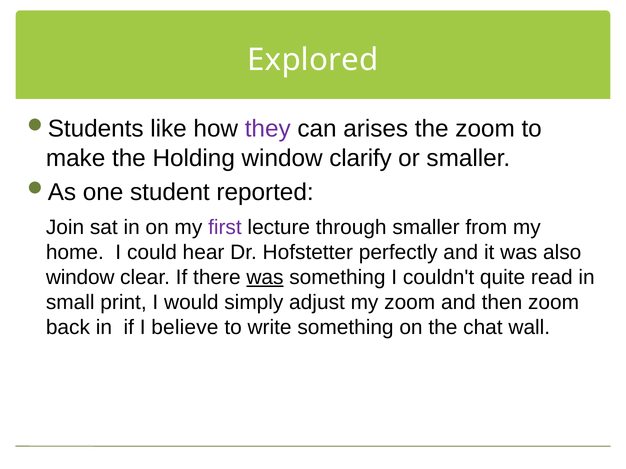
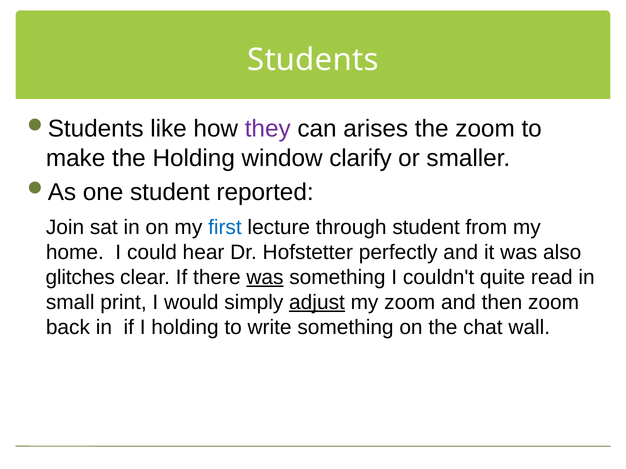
Explored: Explored -> Students (313, 60)
first colour: purple -> blue (225, 228)
through smaller: smaller -> student (426, 228)
window: window -> glitches (80, 278)
adjust underline: none -> present (317, 303)
I believe: believe -> holding (185, 328)
